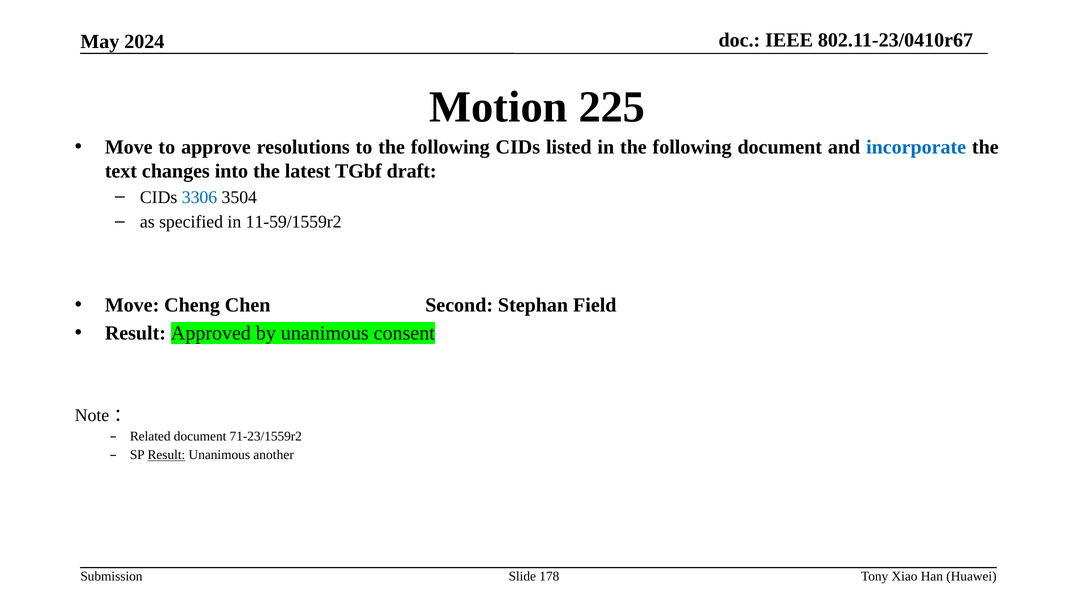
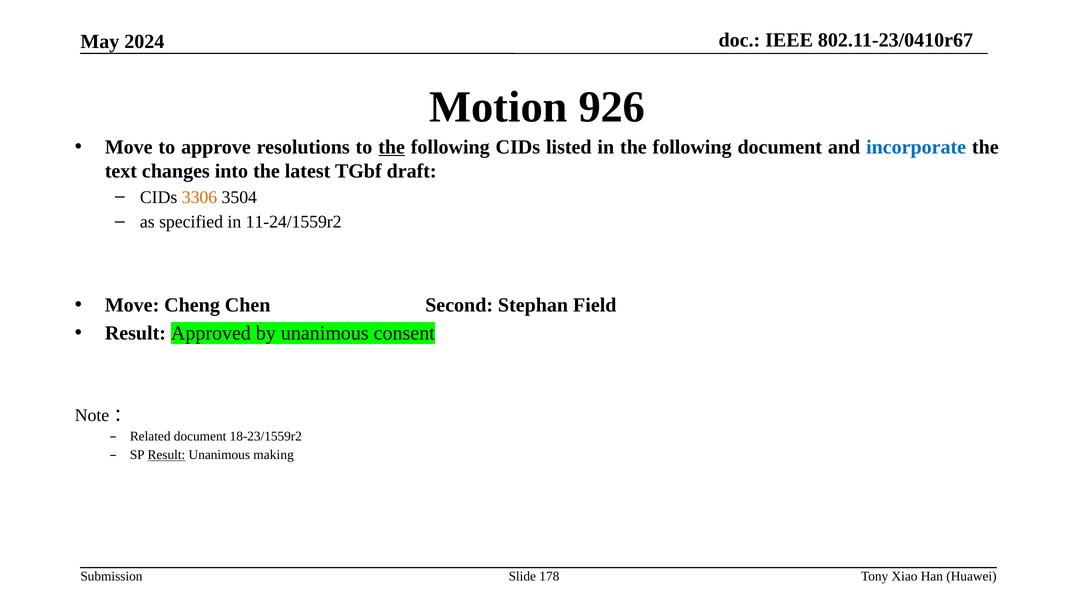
225: 225 -> 926 (612, 107)
the underline: none -> present (392, 147)
3306 colour: blue -> orange (200, 197)
11-59/1559r2: 11-59/1559r2 -> 11-24/1559r2 (294, 222)
71-23/1559r2: 71-23/1559r2 -> 18-23/1559r2 (266, 436)
another: another -> making (274, 455)
